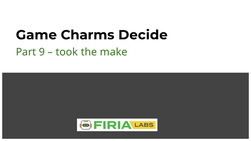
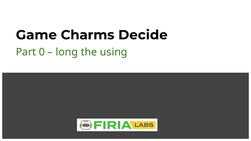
9: 9 -> 0 (42, 52)
took: took -> long (67, 52)
make: make -> using (114, 52)
